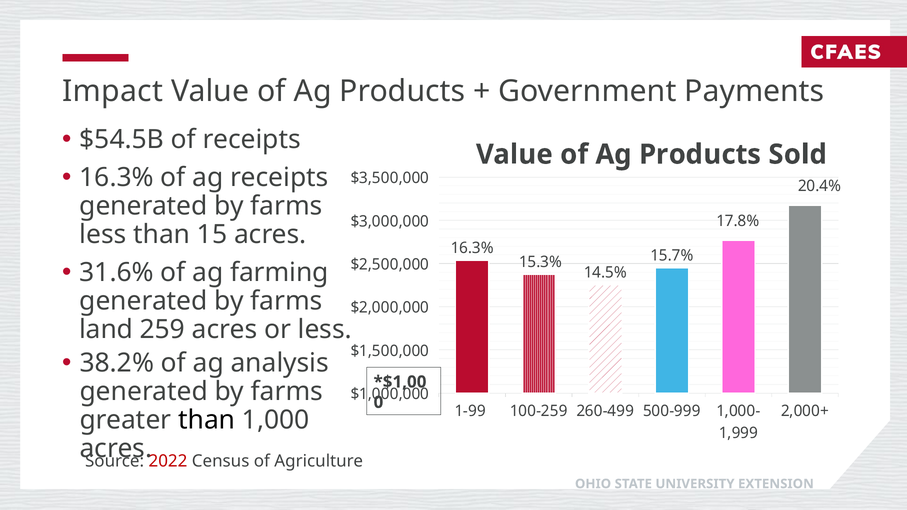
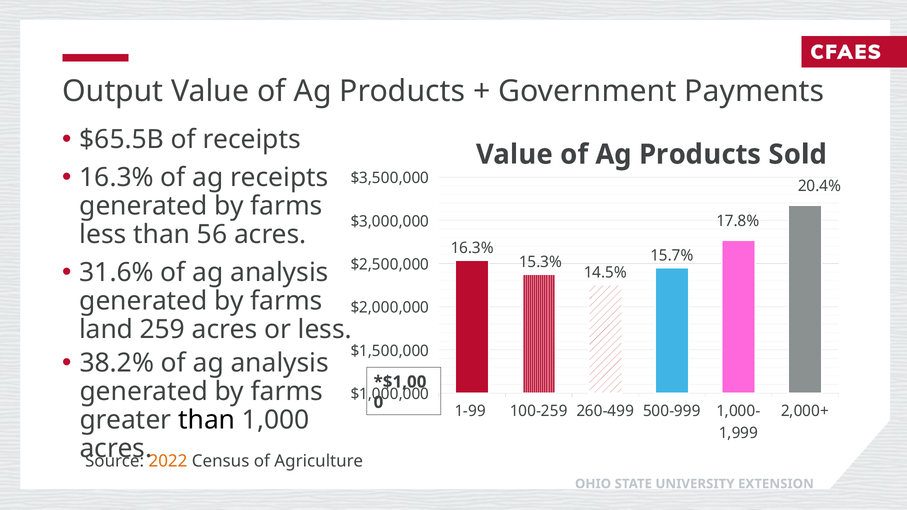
Impact: Impact -> Output (113, 91)
$54.5B: $54.5B -> $65.5B (122, 139)
15: 15 -> 56 (212, 235)
31.6% of ag farming: farming -> analysis (279, 273)
2022 colour: red -> orange (168, 461)
